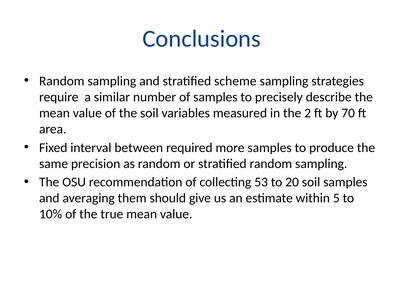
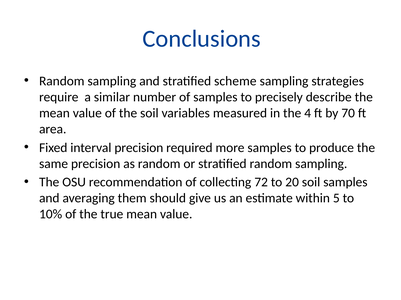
2: 2 -> 4 (308, 113)
interval between: between -> precision (139, 148)
53: 53 -> 72 (261, 183)
